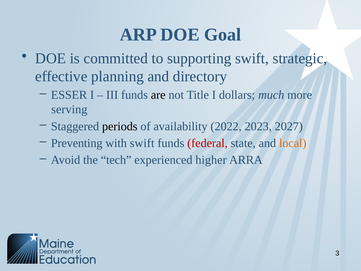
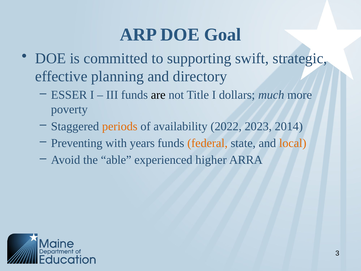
serving: serving -> poverty (69, 109)
periods colour: black -> orange (120, 126)
2027: 2027 -> 2014 (289, 126)
with swift: swift -> years (142, 143)
federal colour: red -> orange (207, 143)
tech: tech -> able (116, 160)
